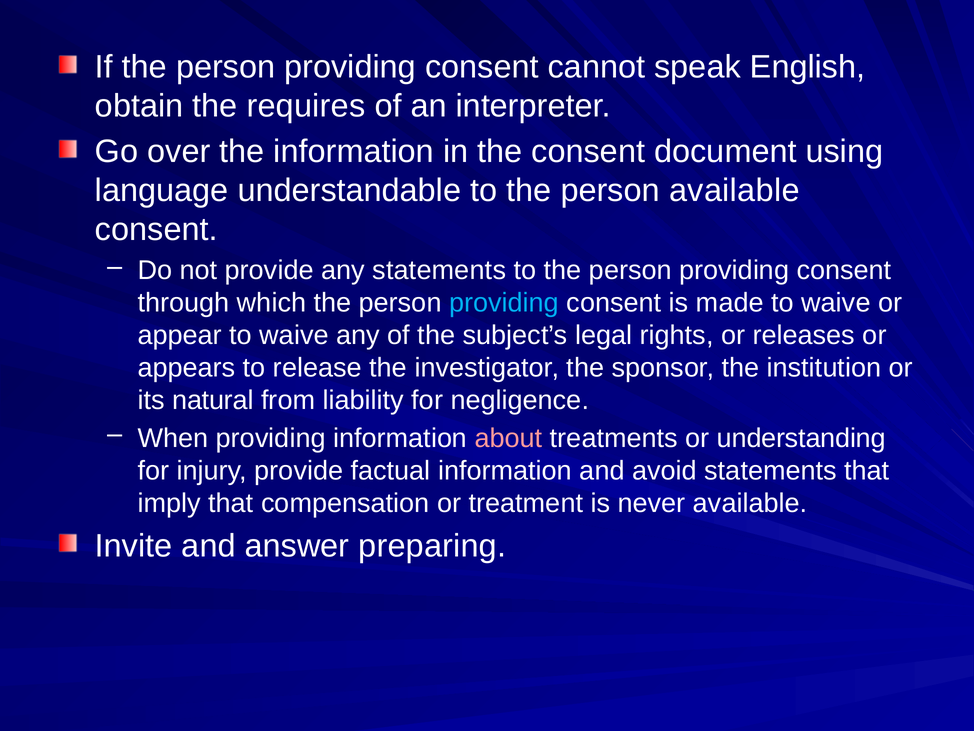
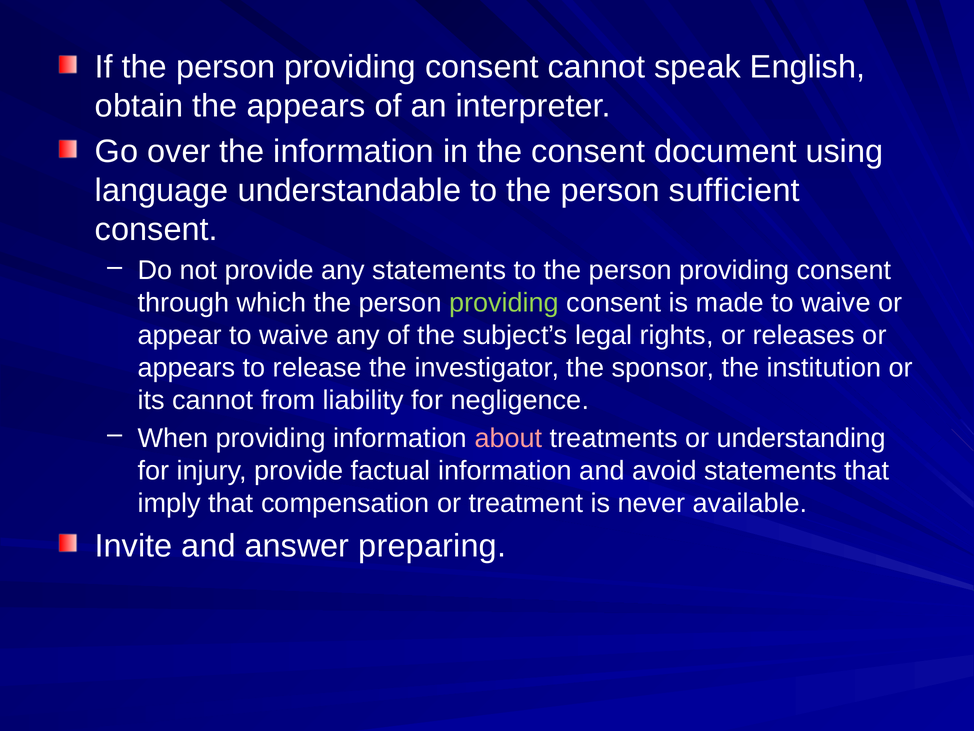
the requires: requires -> appears (306, 106)
person available: available -> sufficient (734, 191)
providing colour: light blue -> light green (504, 303)
its natural: natural -> cannot (213, 400)
